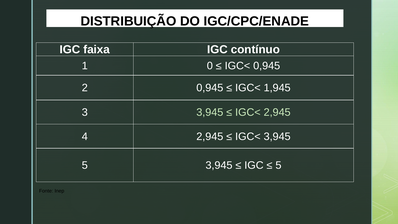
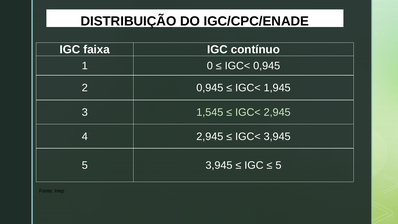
3 3,945: 3,945 -> 1,545 (210, 112)
